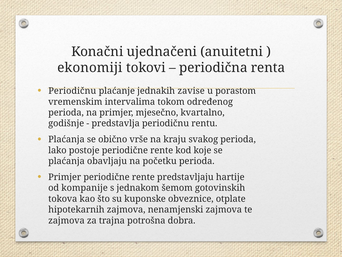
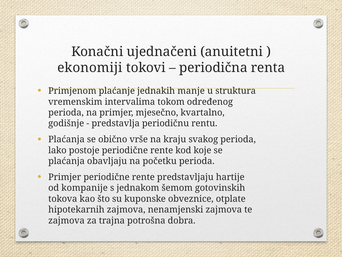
Periodičnu: Periodičnu -> Primjenom (72, 91)
zavise: zavise -> manje (191, 91)
porastom: porastom -> struktura (236, 91)
